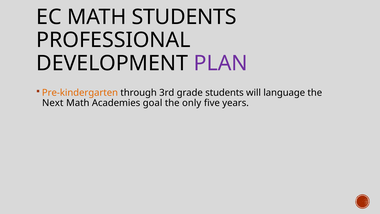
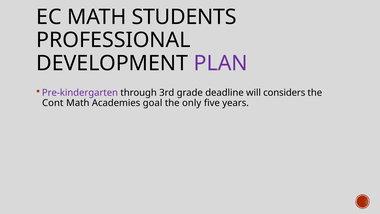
Pre-kindergarten colour: orange -> purple (80, 93)
grade students: students -> deadline (224, 93)
language: language -> considers (284, 93)
Next: Next -> Cont (53, 103)
